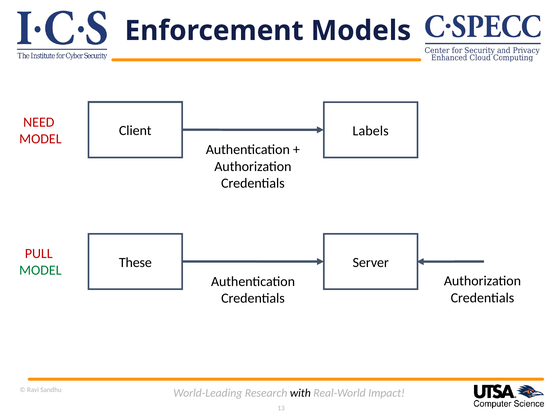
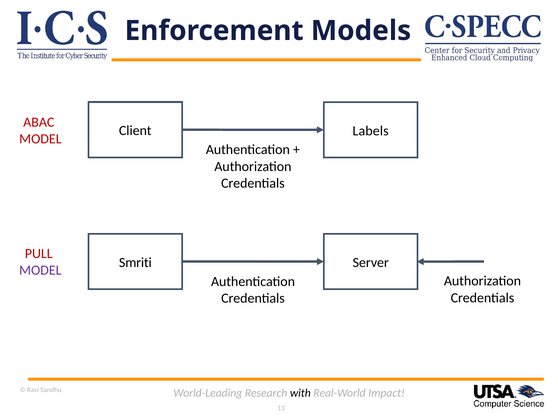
NEED: NEED -> ABAC (39, 122)
These: These -> Smriti (135, 262)
MODEL colour: green -> purple (40, 270)
